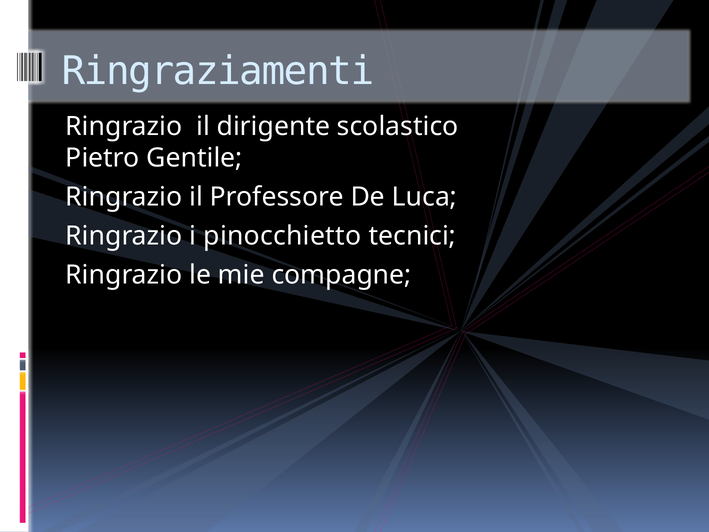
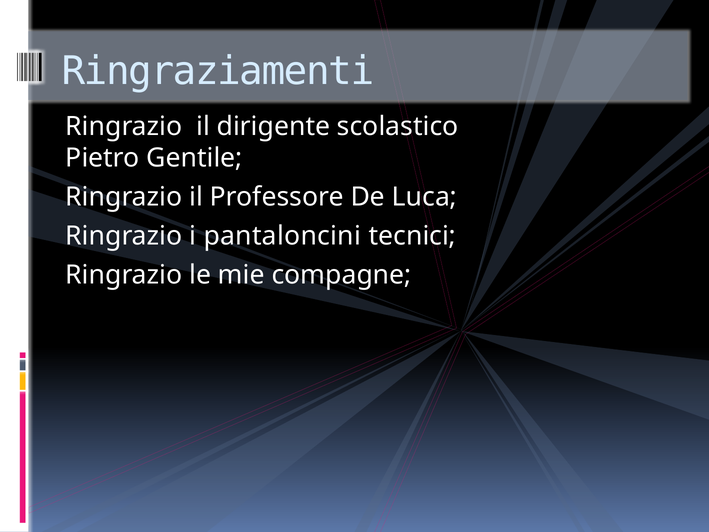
pinocchietto: pinocchietto -> pantaloncini (282, 236)
